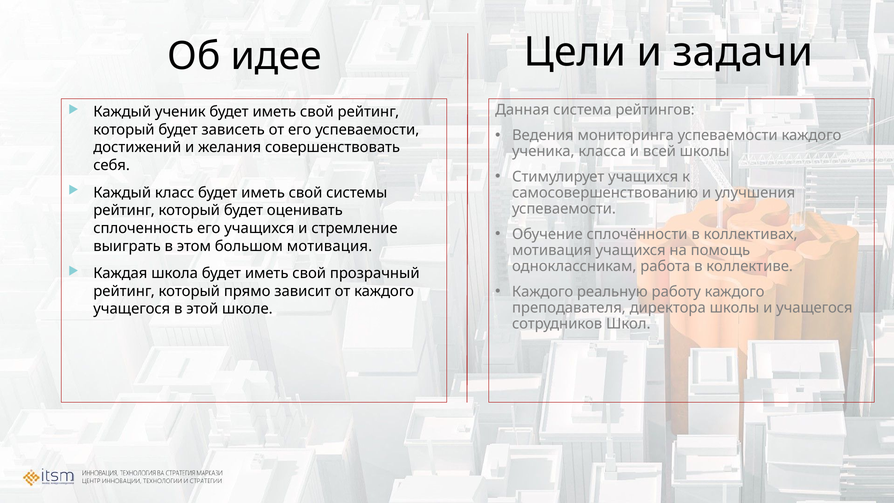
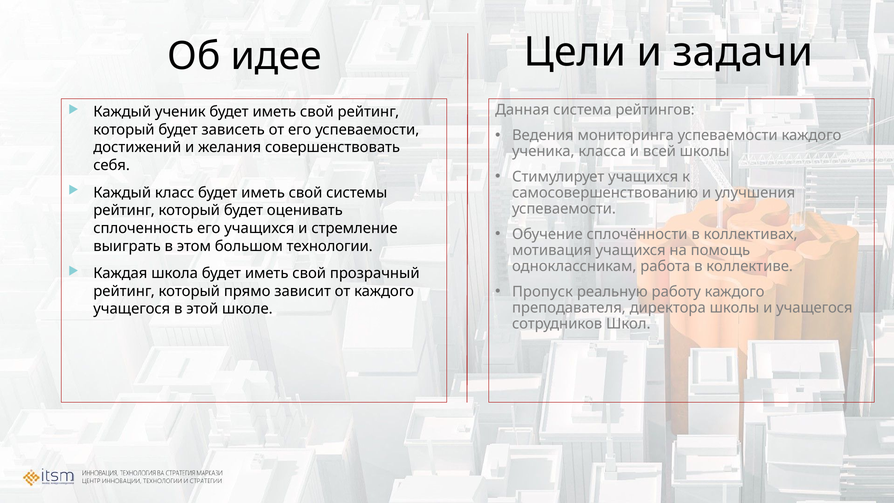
большом мотивация: мотивация -> технологии (330, 246)
Каждого: Каждого -> Пропуск (543, 292)
